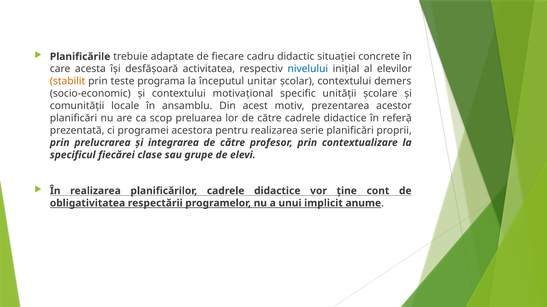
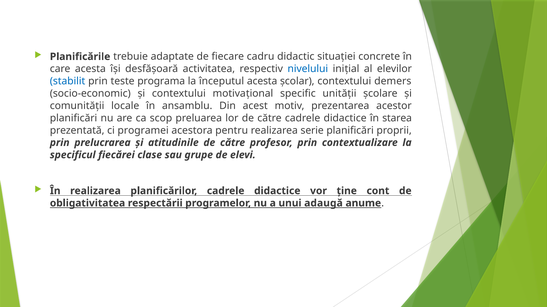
stabilit colour: orange -> blue (68, 81)
începutul unitar: unitar -> acesta (262, 81)
referặ: referặ -> starea (397, 118)
integrarea: integrarea -> atitudinile (173, 143)
implicit: implicit -> adaugă (323, 204)
